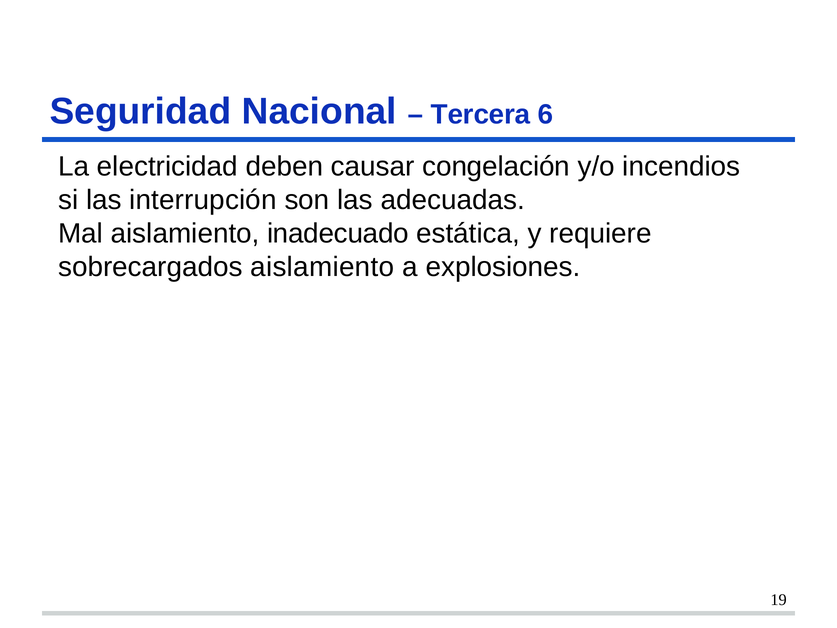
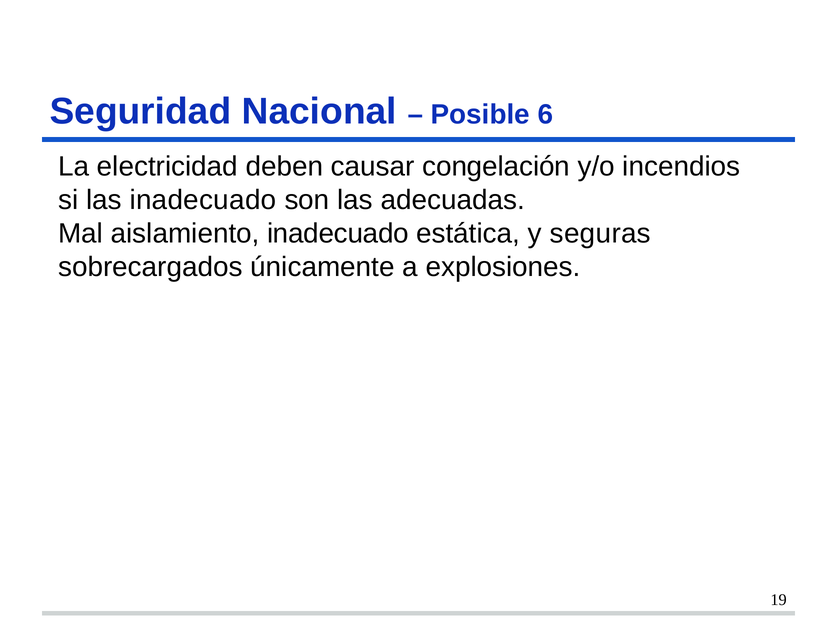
Tercera: Tercera -> Posible (480, 114)
las interrupción: interrupción -> inadecuado (203, 200)
requiere: requiere -> seguras (600, 234)
sobrecargados aislamiento: aislamiento -> únicamente (322, 267)
